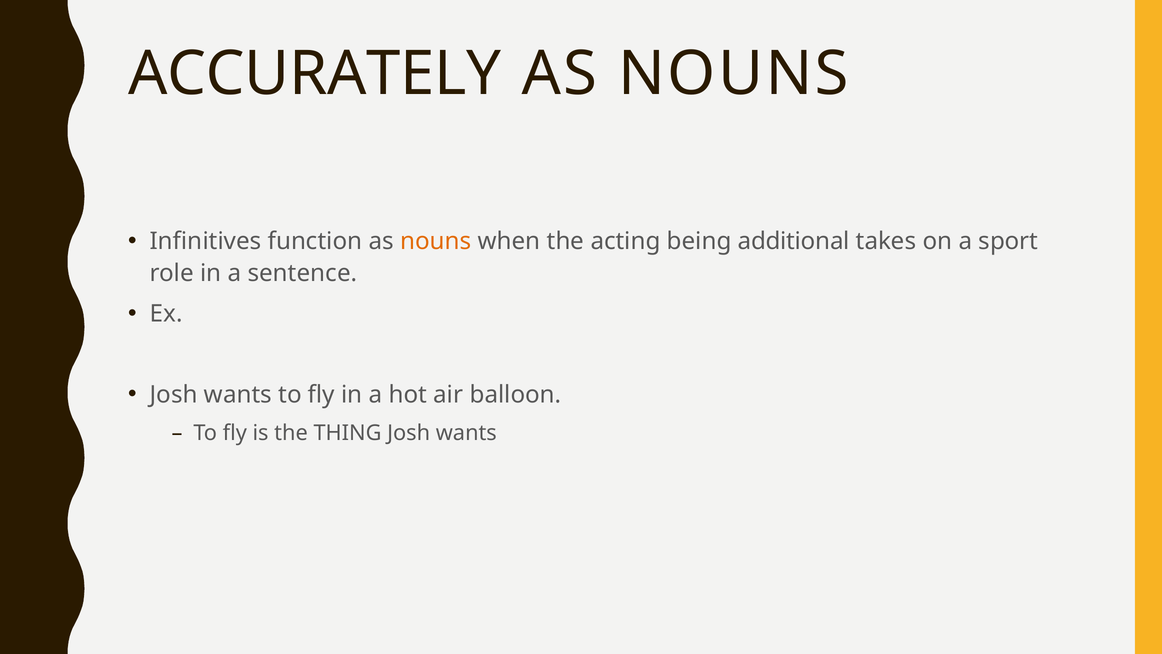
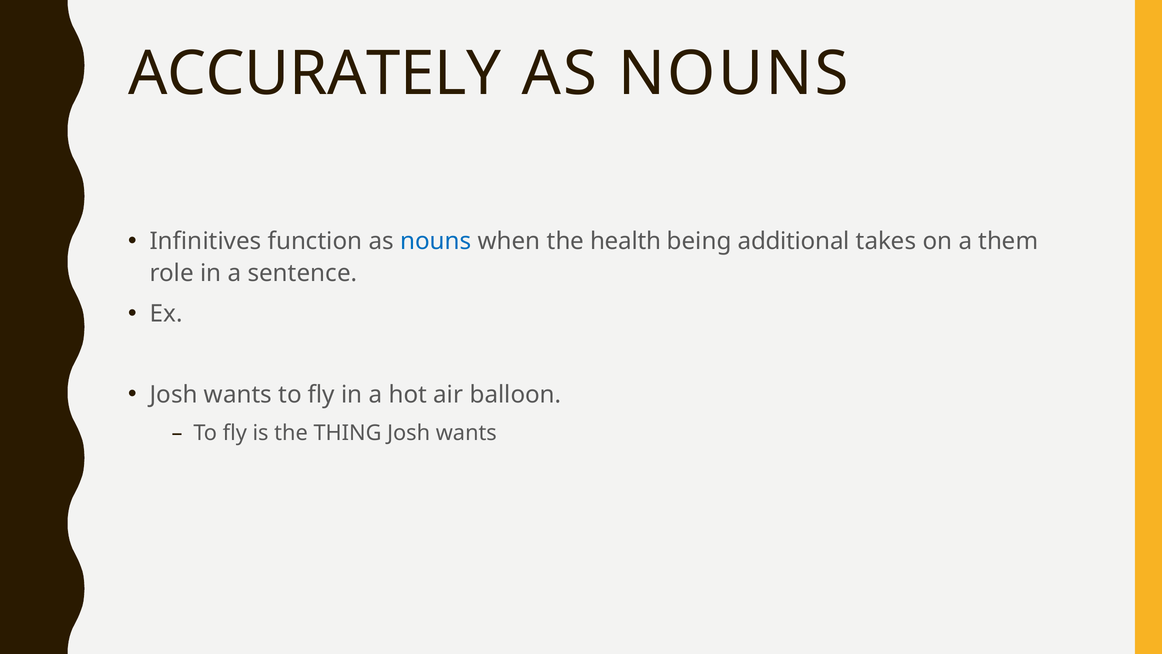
nouns colour: orange -> blue (436, 241)
acting: acting -> health (626, 241)
sport: sport -> them (1008, 241)
